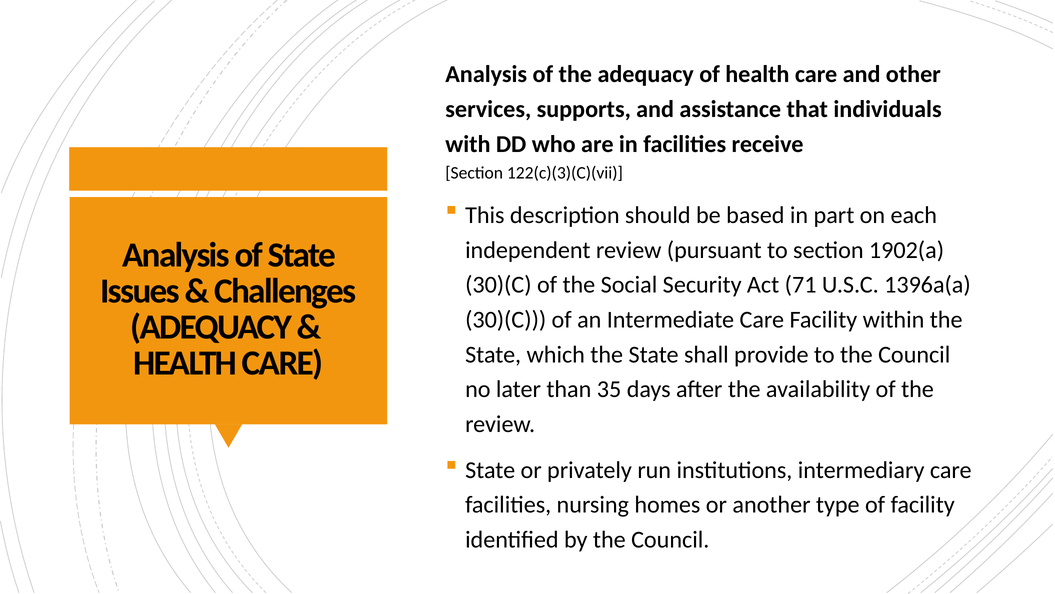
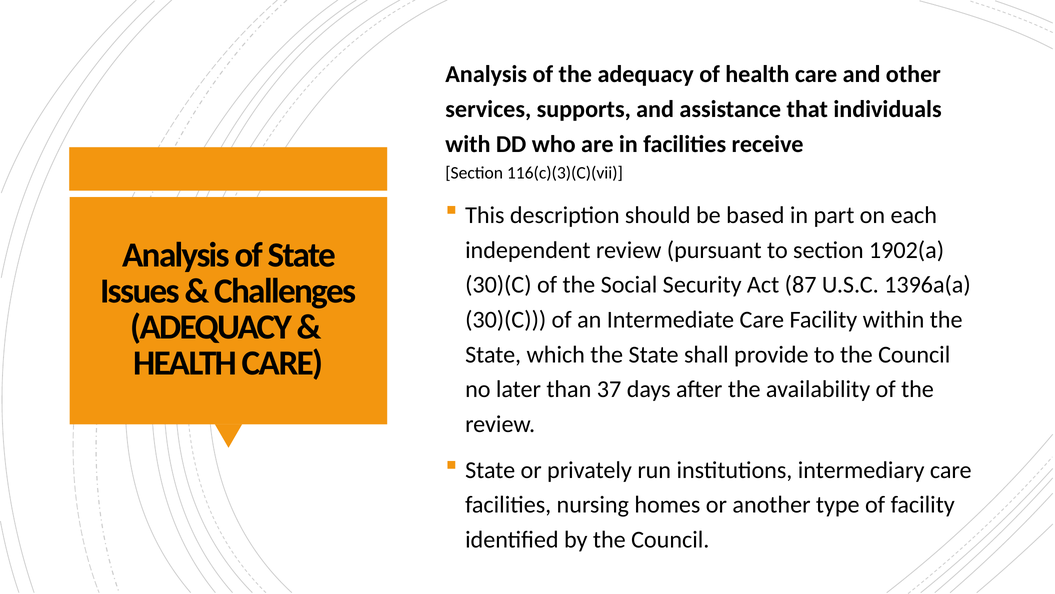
122(c)(3)(C)(vii: 122(c)(3)(C)(vii -> 116(c)(3)(C)(vii (565, 173)
71: 71 -> 87 (801, 285)
35: 35 -> 37 (609, 389)
